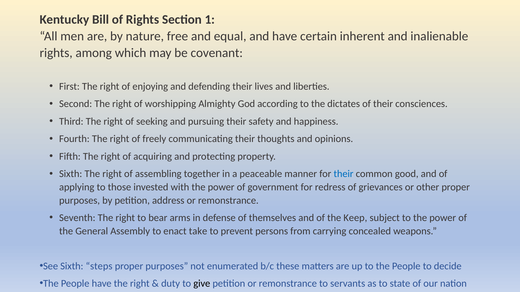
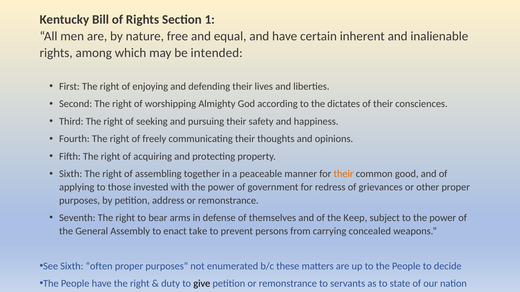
covenant: covenant -> intended (217, 53)
their colour: blue -> orange (344, 174)
steps: steps -> often (99, 266)
